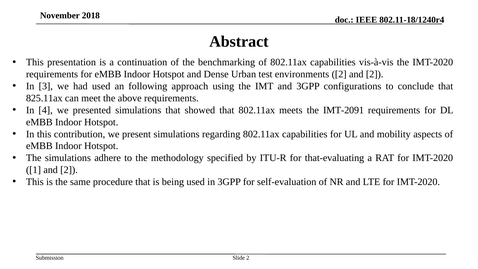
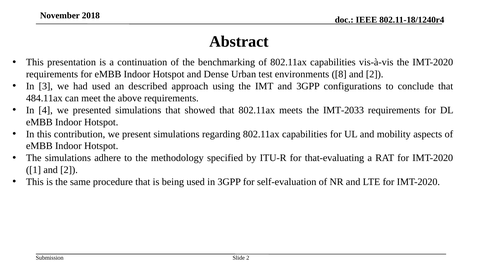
environments 2: 2 -> 8 (339, 74)
following: following -> described (148, 86)
825.11ax: 825.11ax -> 484.11ax (44, 98)
IMT-2091: IMT-2091 -> IMT-2033 (343, 110)
